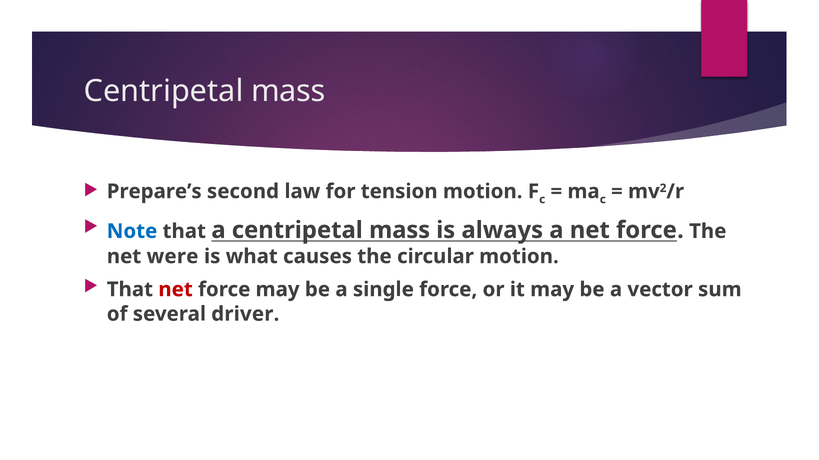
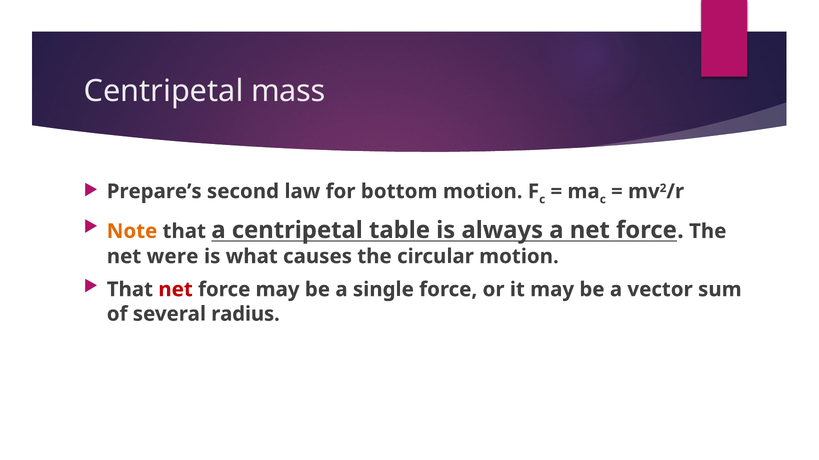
tension: tension -> bottom (399, 192)
Note colour: blue -> orange (132, 232)
a centripetal mass: mass -> table (400, 230)
driver: driver -> radius (245, 314)
